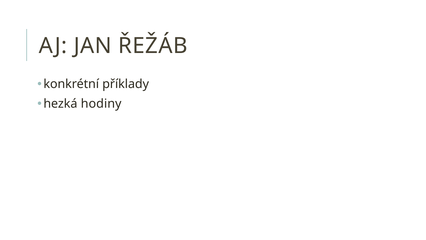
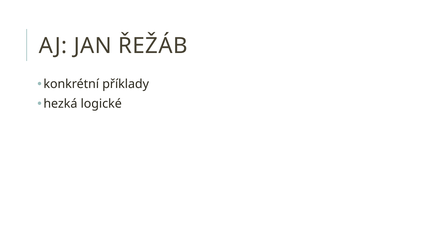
hodiny: hodiny -> logické (101, 104)
